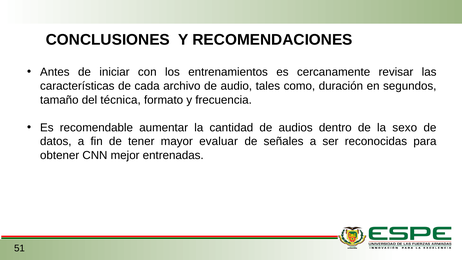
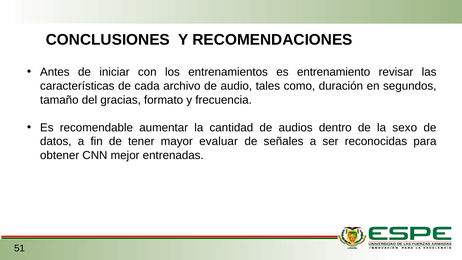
cercanamente: cercanamente -> entrenamiento (334, 72)
técnica: técnica -> gracias (121, 100)
